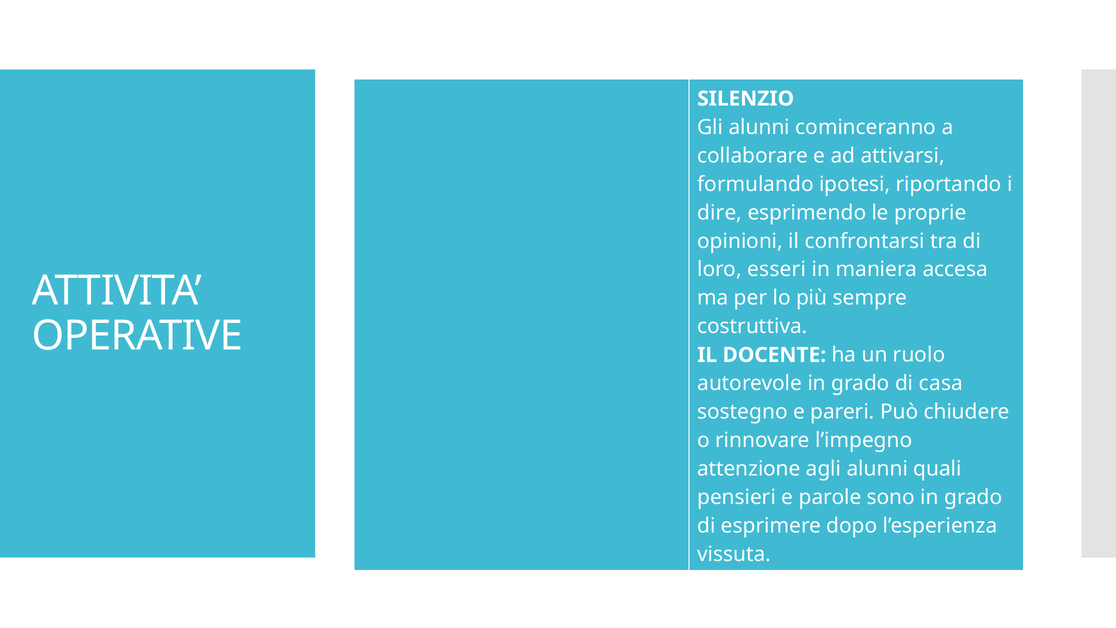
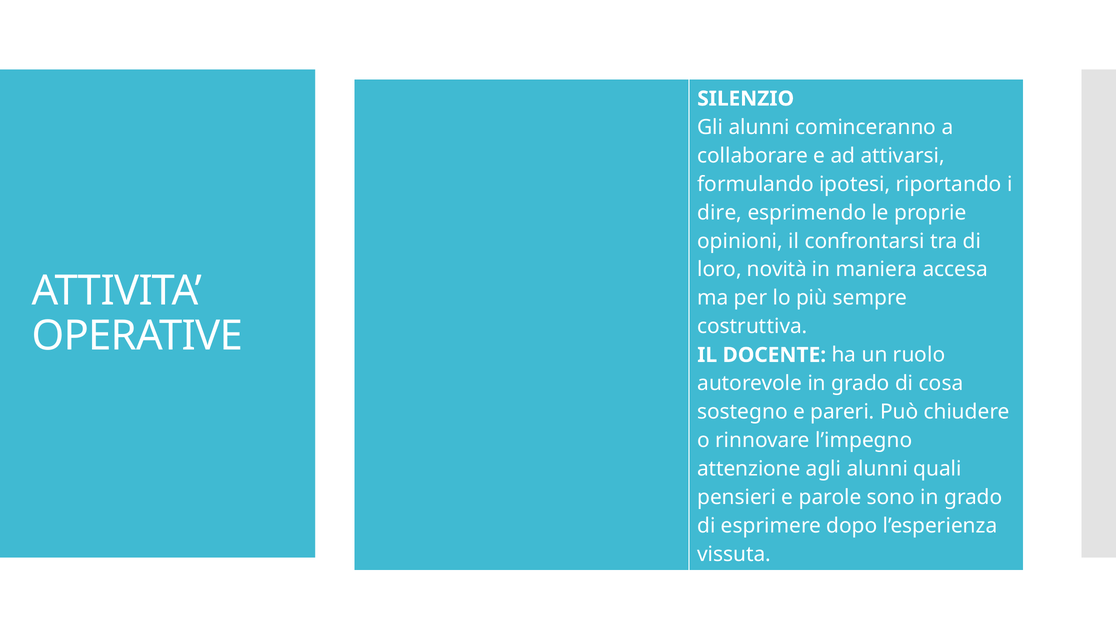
esseri: esseri -> novità (777, 269)
casa: casa -> cosa (941, 383)
